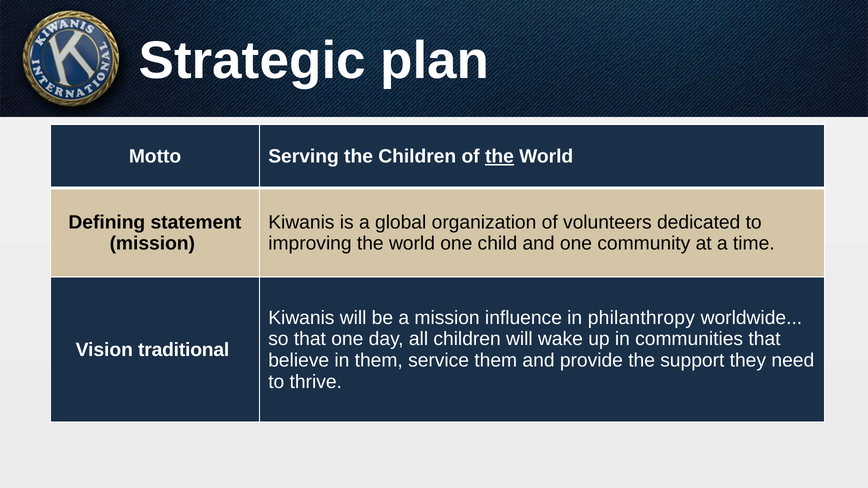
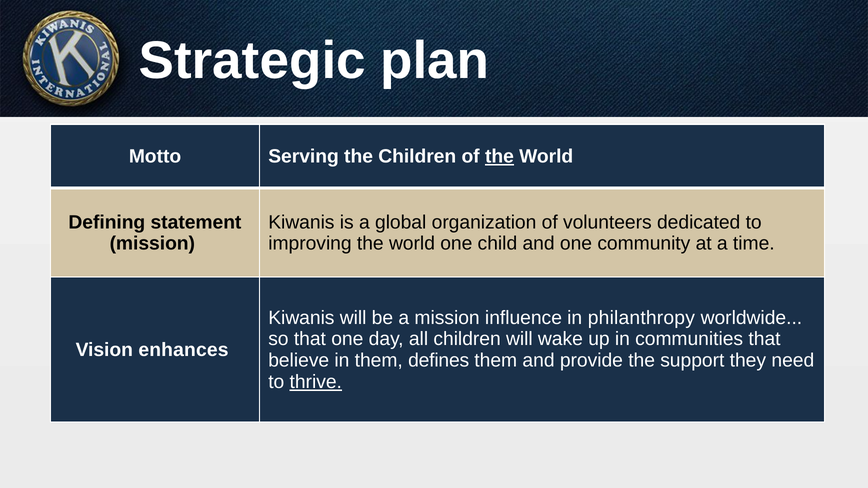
traditional: traditional -> enhances (183, 350)
service: service -> defines (439, 361)
thrive underline: none -> present (316, 382)
